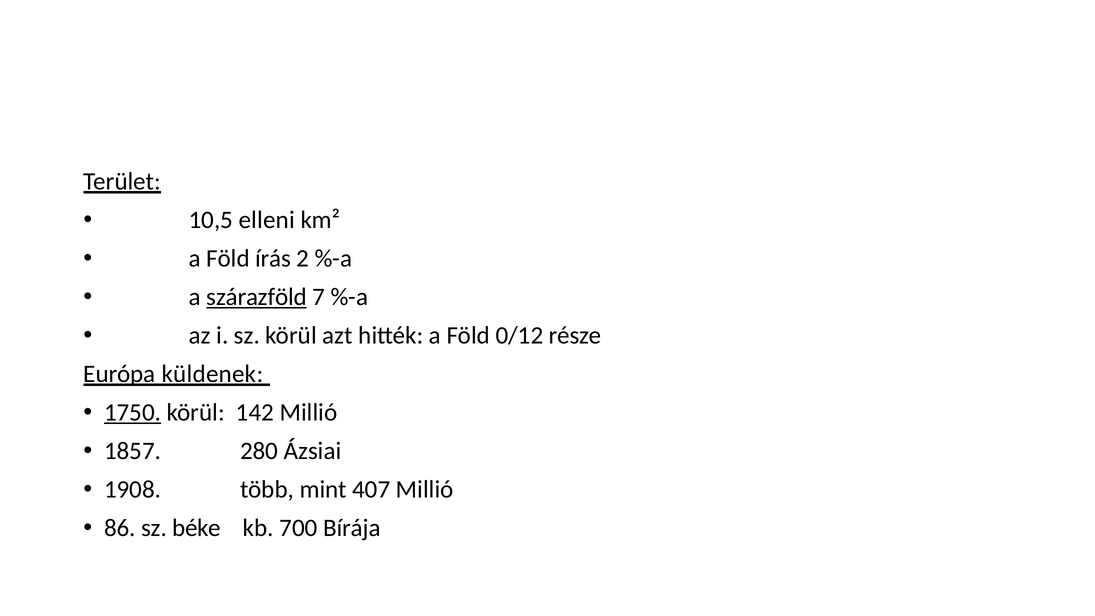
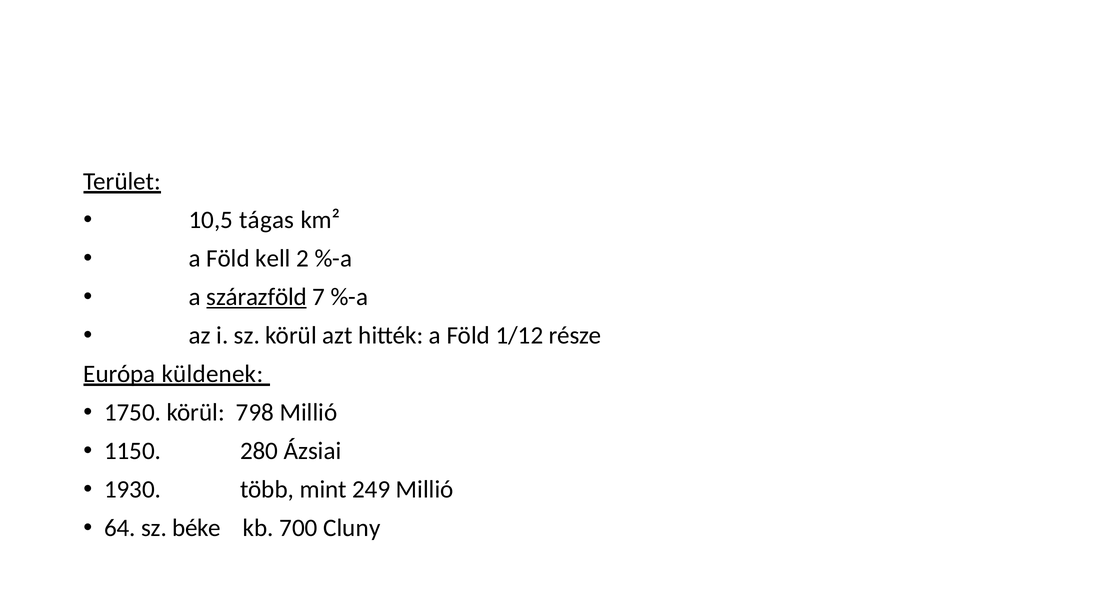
elleni: elleni -> tágas (267, 220)
írás: írás -> kell (273, 258)
0/12: 0/12 -> 1/12 (519, 335)
1750 underline: present -> none (133, 412)
142: 142 -> 798 (255, 412)
1857: 1857 -> 1150 (133, 451)
1908: 1908 -> 1930 (133, 490)
407: 407 -> 249 (371, 490)
86: 86 -> 64 (120, 528)
Bírája: Bírája -> Cluny (352, 528)
